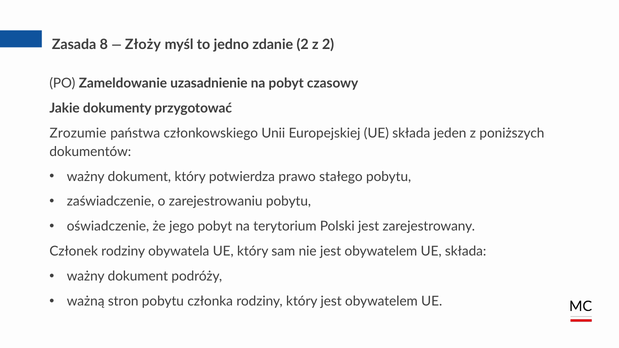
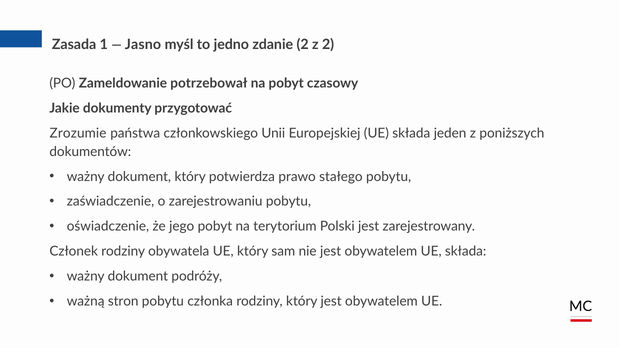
8: 8 -> 1 (104, 45)
Złoży: Złoży -> Jasno (143, 45)
uzasadnienie: uzasadnienie -> potrzebował (209, 83)
